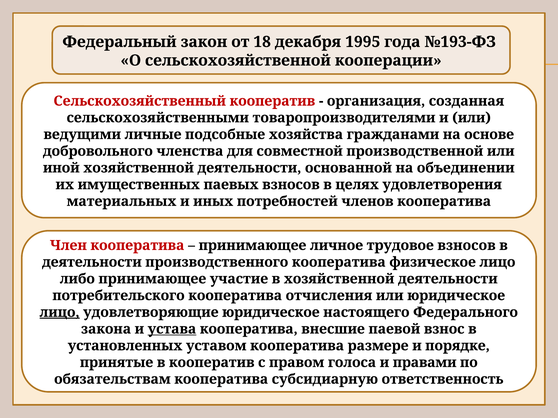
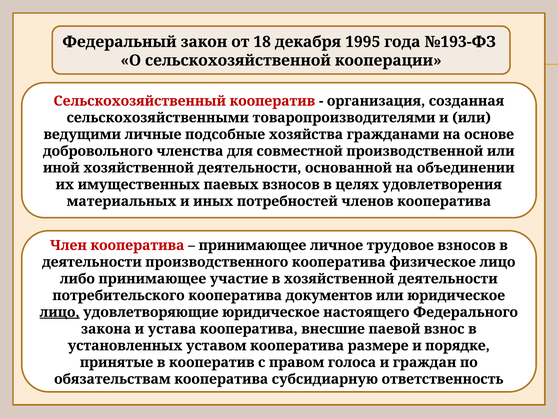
отчисления: отчисления -> документов (329, 296)
устава underline: present -> none (172, 329)
правами: правами -> граждан (425, 363)
